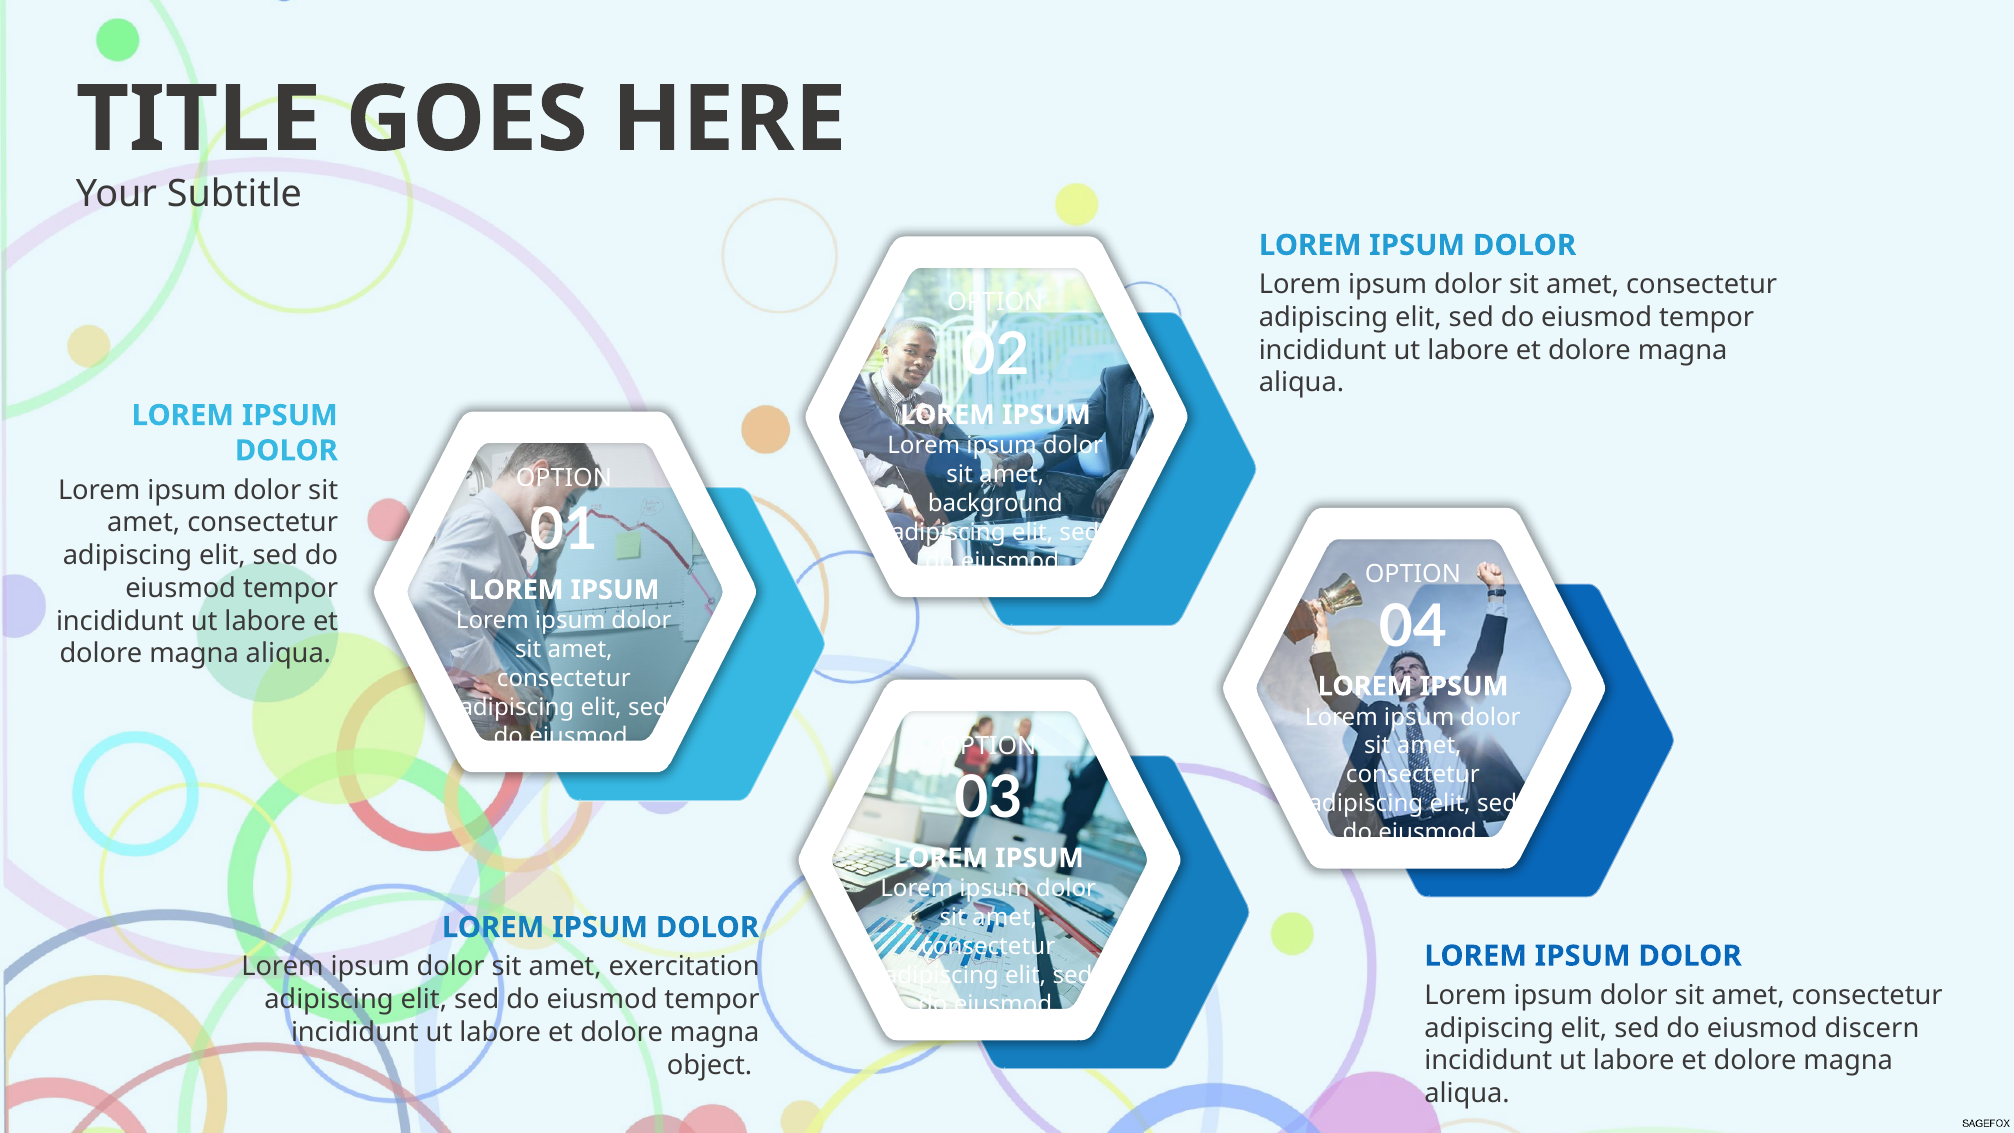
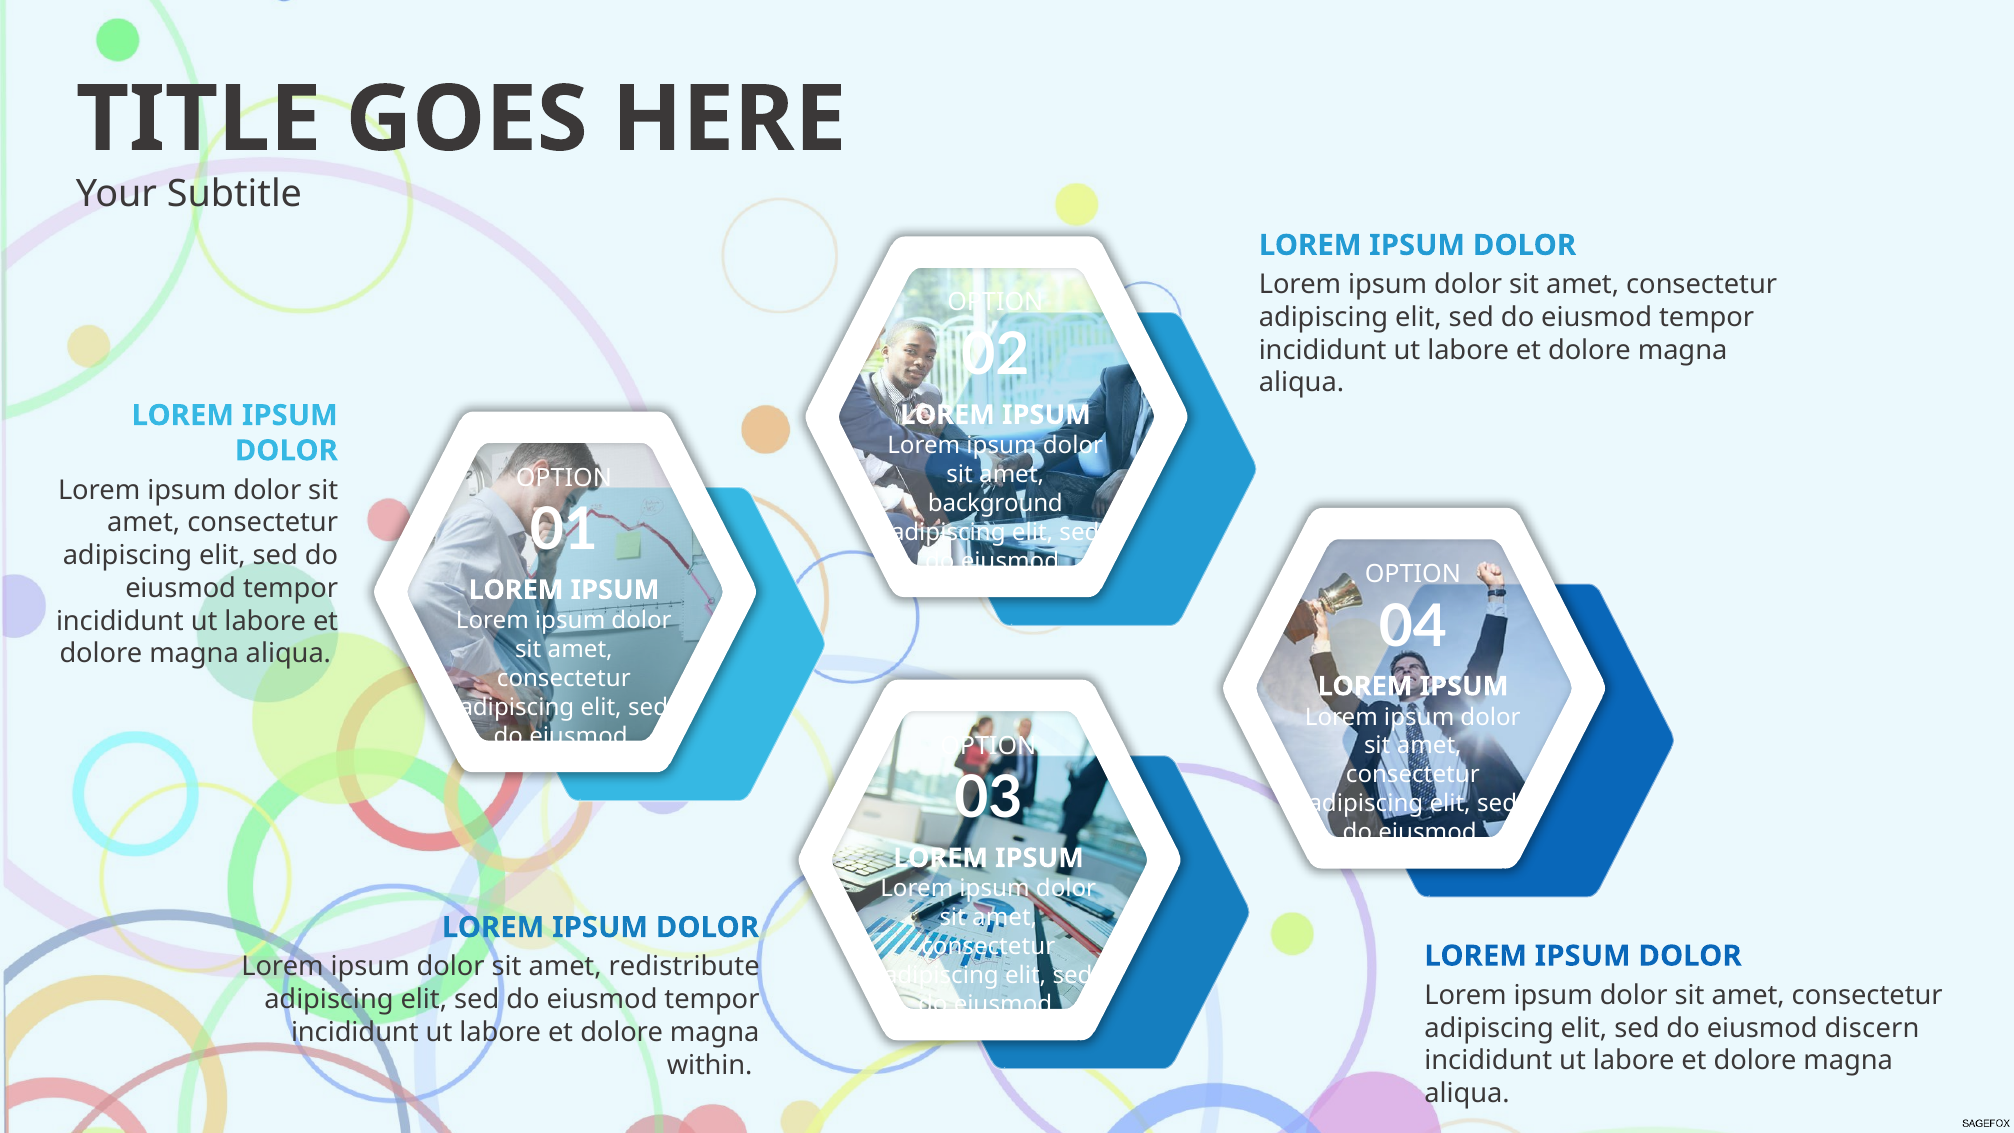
exercitation: exercitation -> redistribute (684, 967)
object: object -> within (710, 1065)
